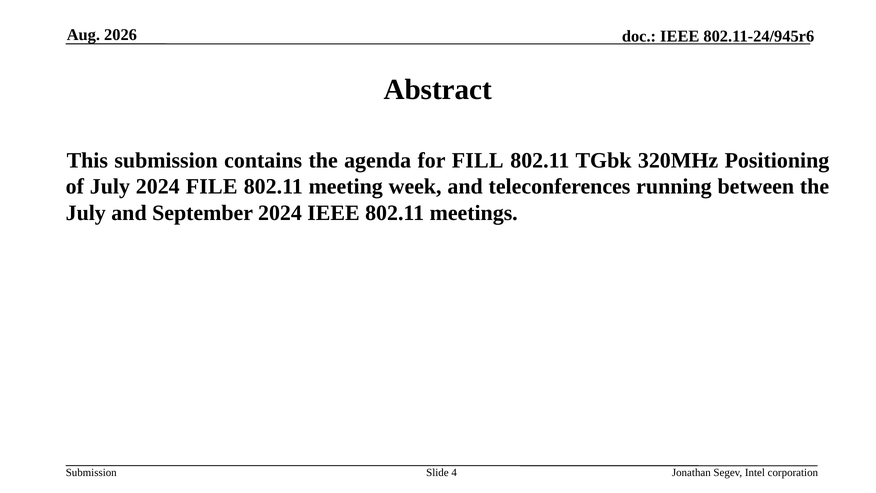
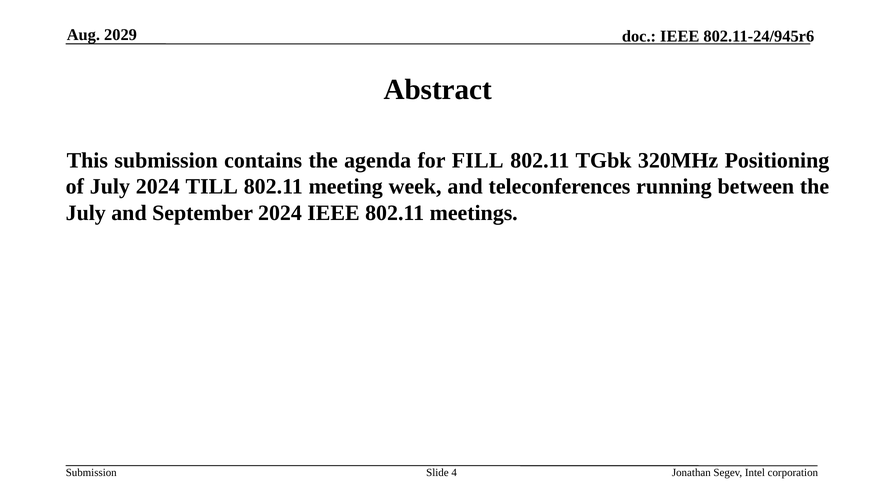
2026: 2026 -> 2029 (121, 35)
FILE: FILE -> TILL (212, 187)
